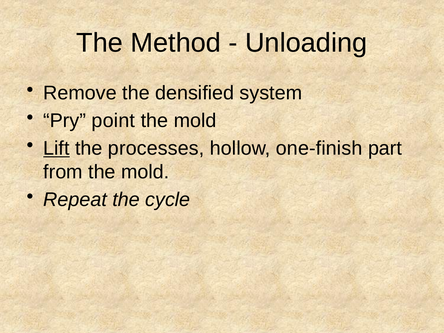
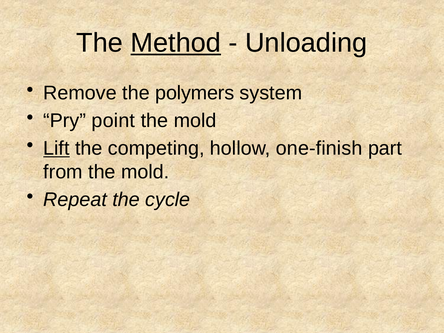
Method underline: none -> present (176, 43)
densified: densified -> polymers (195, 93)
processes: processes -> competing (156, 148)
